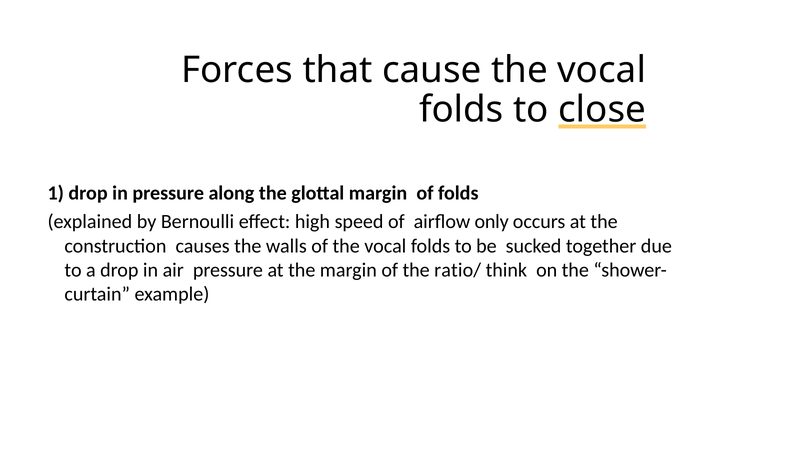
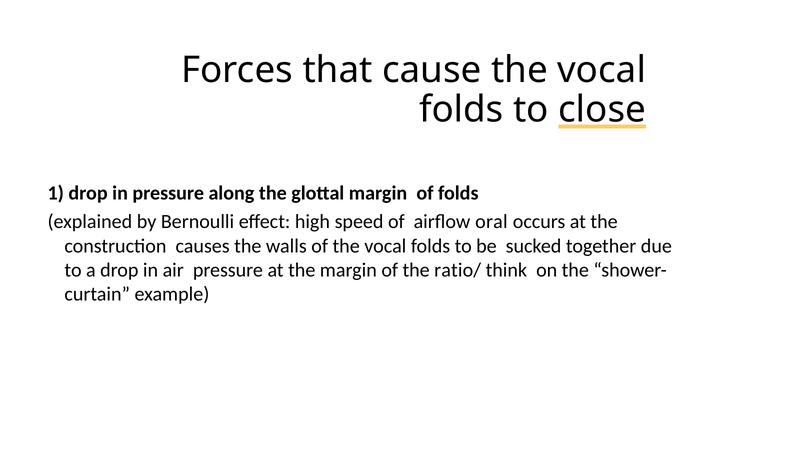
only: only -> oral (491, 222)
